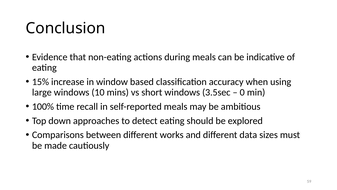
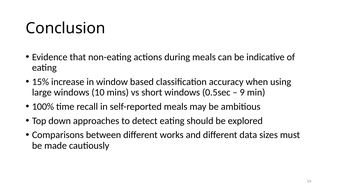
3.5sec: 3.5sec -> 0.5sec (216, 92)
0: 0 -> 9 (242, 92)
